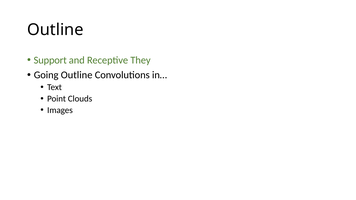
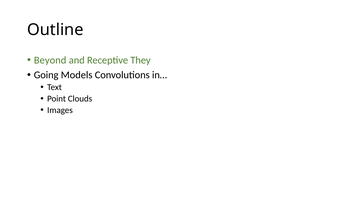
Support: Support -> Beyond (50, 60)
Going Outline: Outline -> Models (77, 75)
